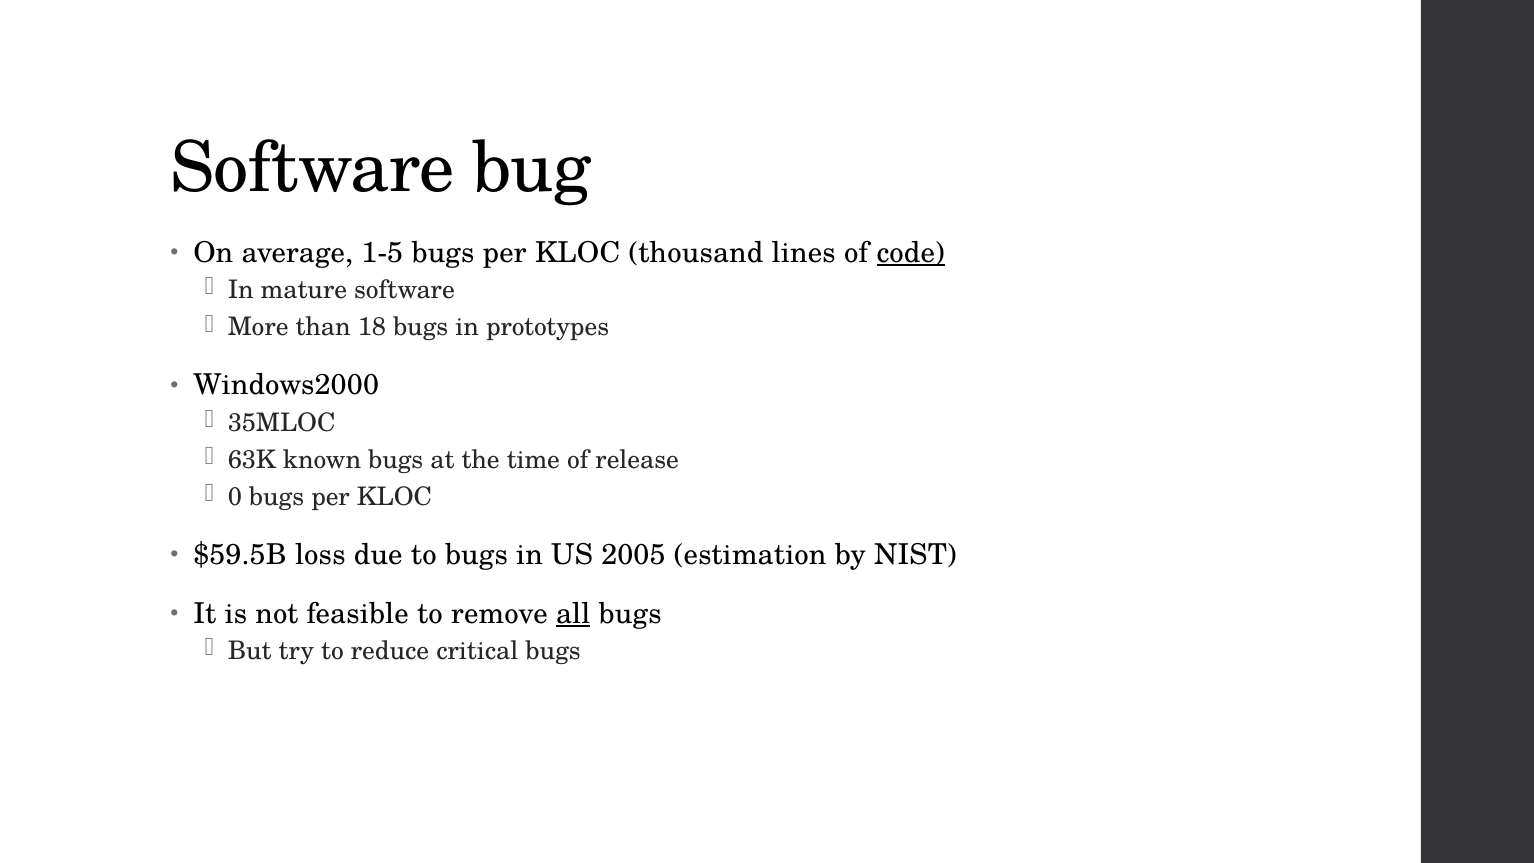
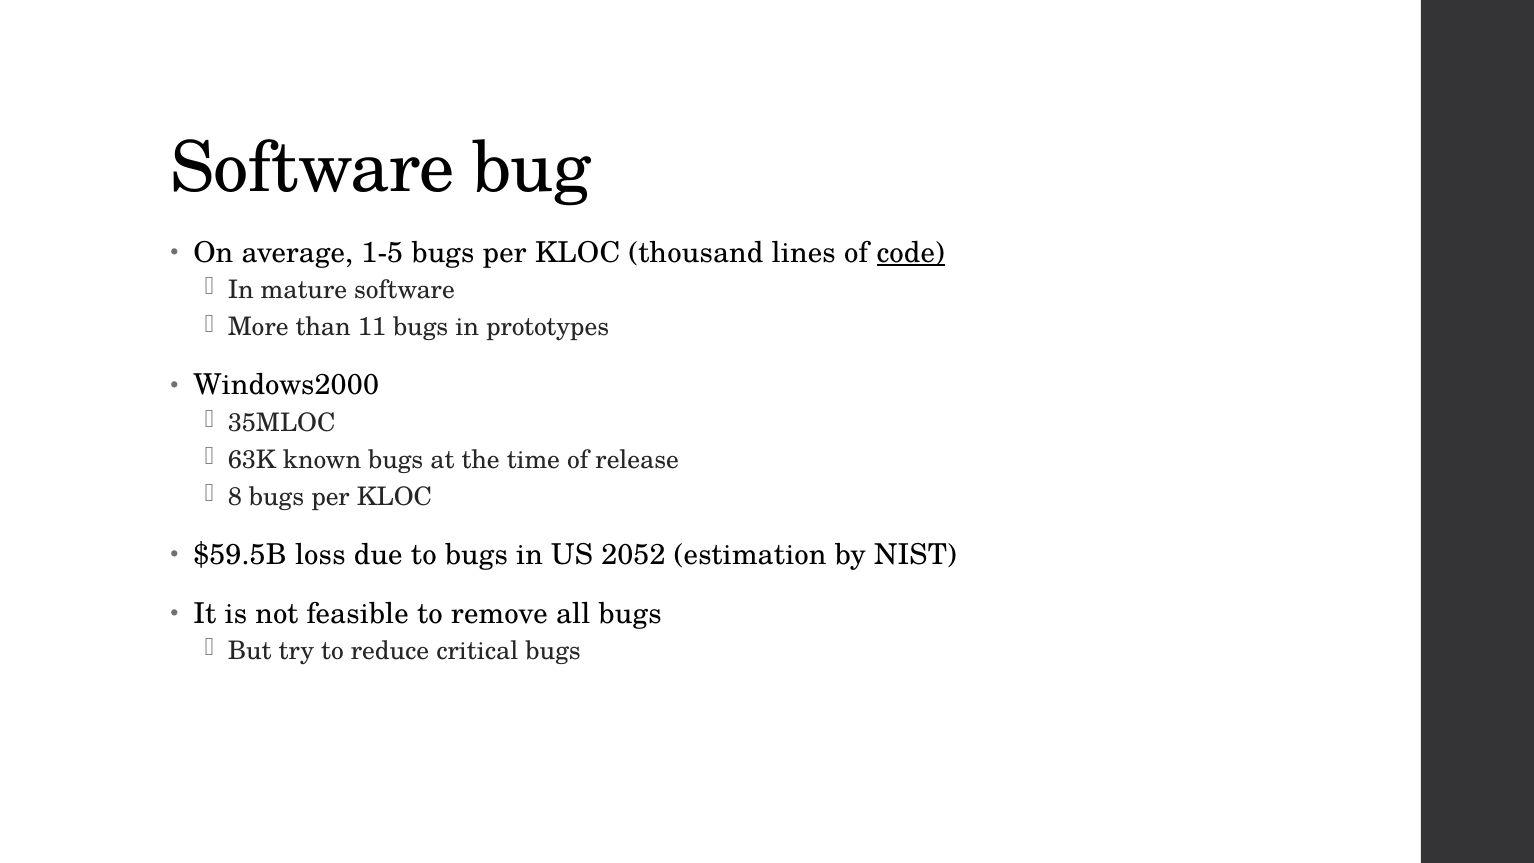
18: 18 -> 11 (372, 327)
0: 0 -> 8 (235, 497)
2005: 2005 -> 2052 (633, 555)
all underline: present -> none (573, 613)
